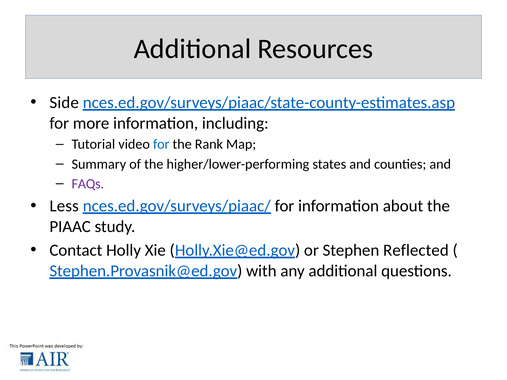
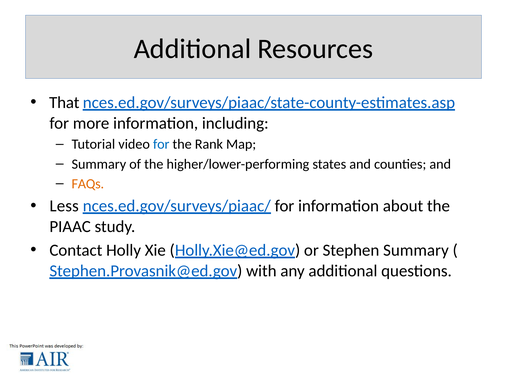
Side: Side -> That (64, 103)
FAQs colour: purple -> orange (88, 184)
Stephen Reflected: Reflected -> Summary (416, 250)
